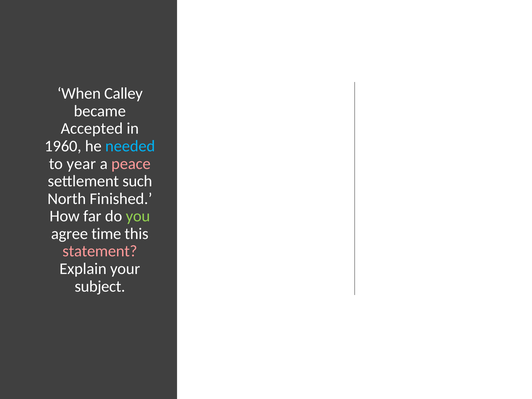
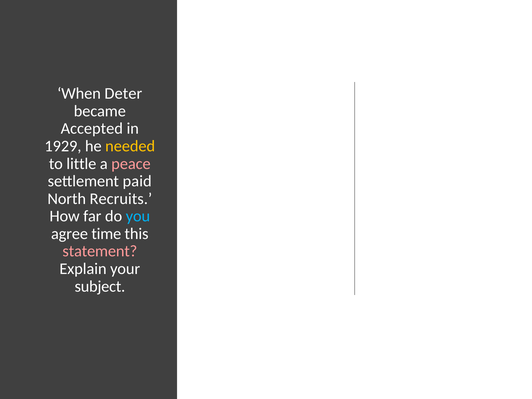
Calley: Calley -> Deter (123, 94)
1960: 1960 -> 1929 (63, 146)
needed colour: light blue -> yellow (130, 146)
year: year -> little (81, 164)
such: such -> paid (137, 181)
Finished: Finished -> Recruits (121, 199)
you colour: light green -> light blue (138, 216)
